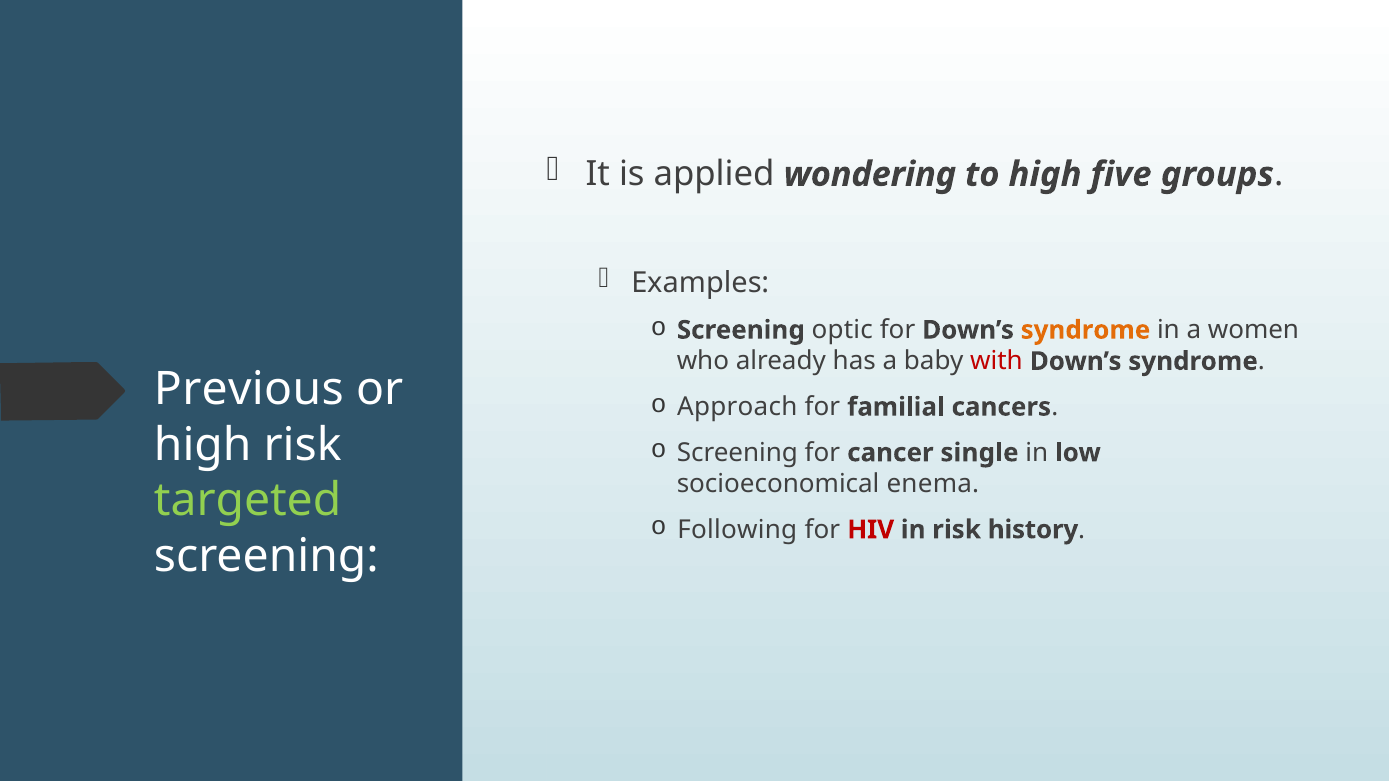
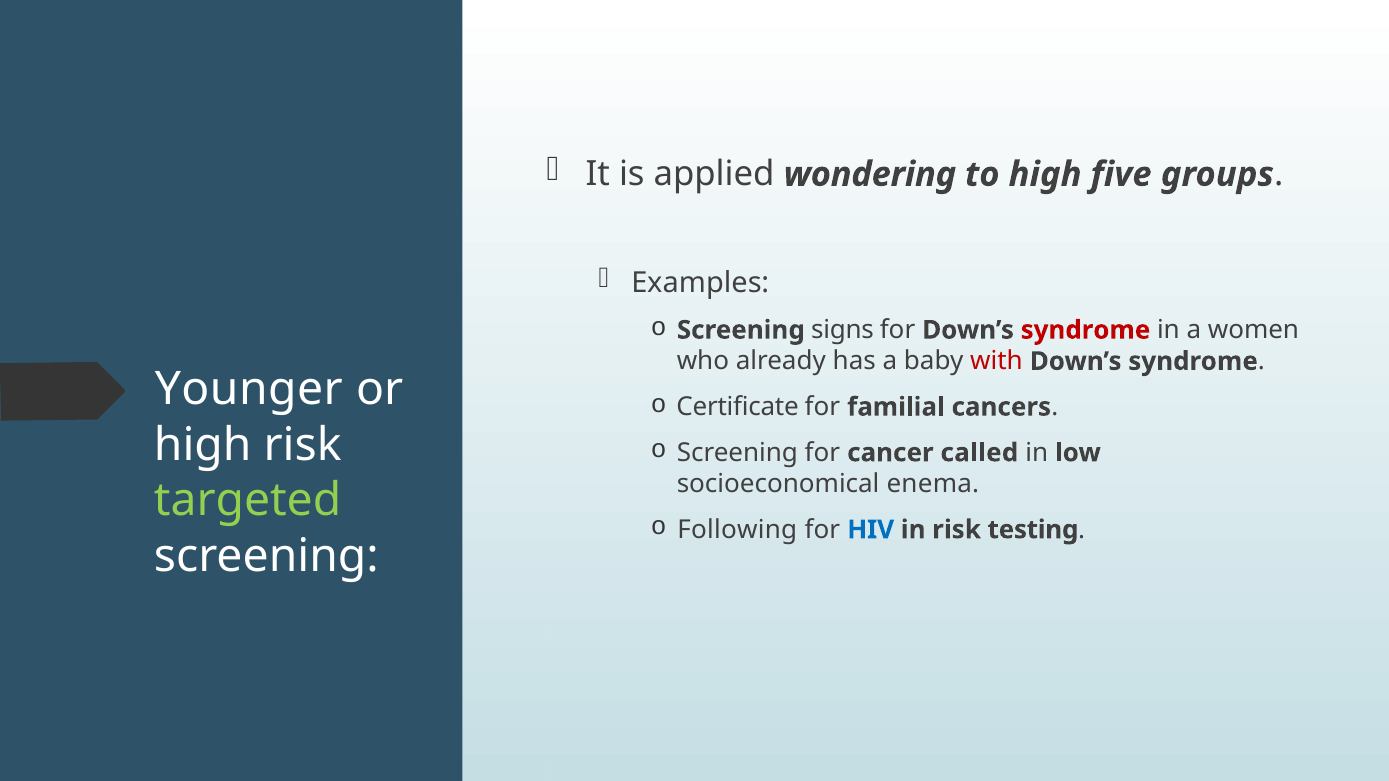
optic: optic -> signs (842, 330)
syndrome colour: orange -> red (1085, 330)
Previous: Previous -> Younger (249, 390)
Approach: Approach -> Certificate (738, 407)
single: single -> called (979, 453)
HIV colour: red -> blue (871, 530)
history: history -> testing (1033, 530)
